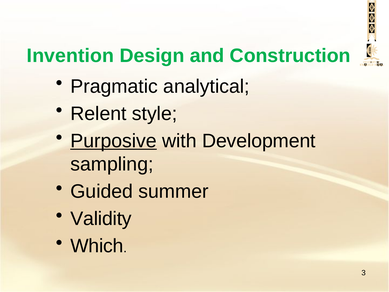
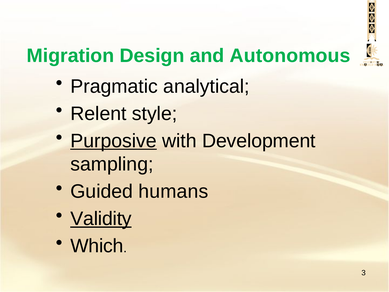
Invention: Invention -> Migration (70, 56)
Construction: Construction -> Autonomous (290, 56)
summer: summer -> humans (173, 191)
Validity underline: none -> present (101, 219)
